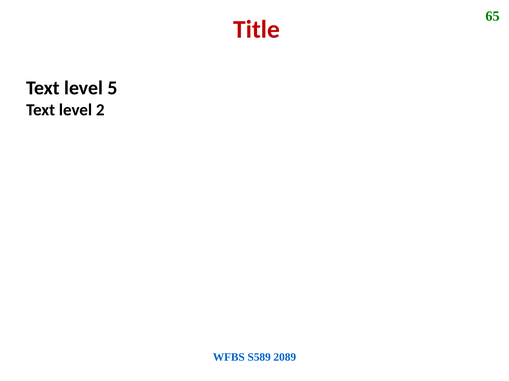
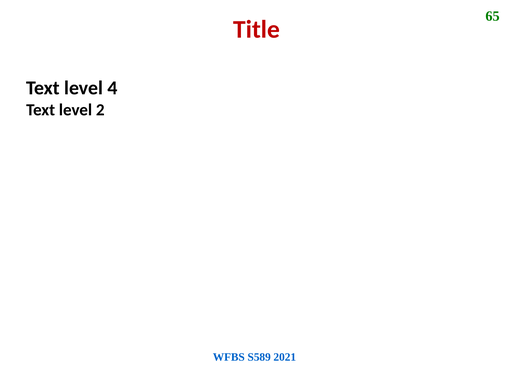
5: 5 -> 4 (112, 88)
2089: 2089 -> 2021 (285, 358)
